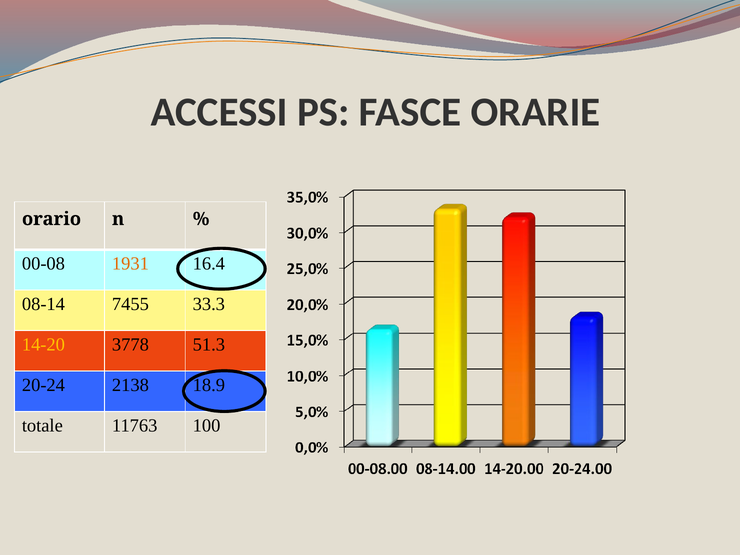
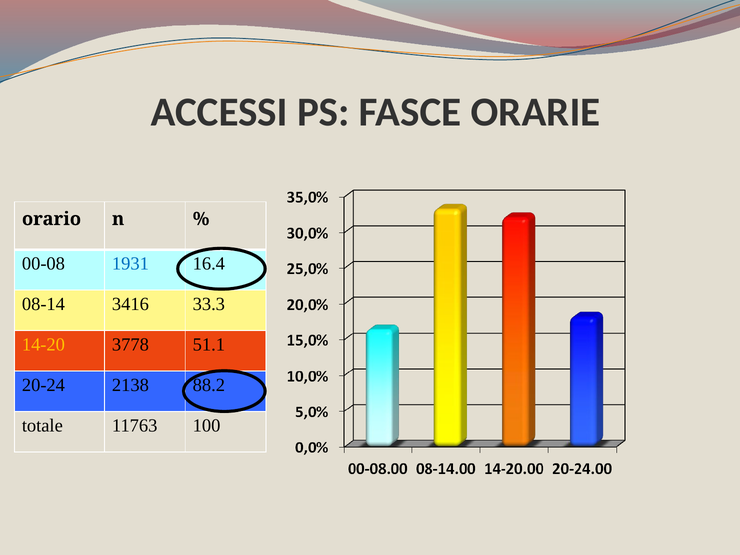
1931 colour: orange -> blue (130, 264)
7455: 7455 -> 3416 (130, 304)
51.3: 51.3 -> 51.1 (209, 345)
18.9: 18.9 -> 88.2 (209, 385)
